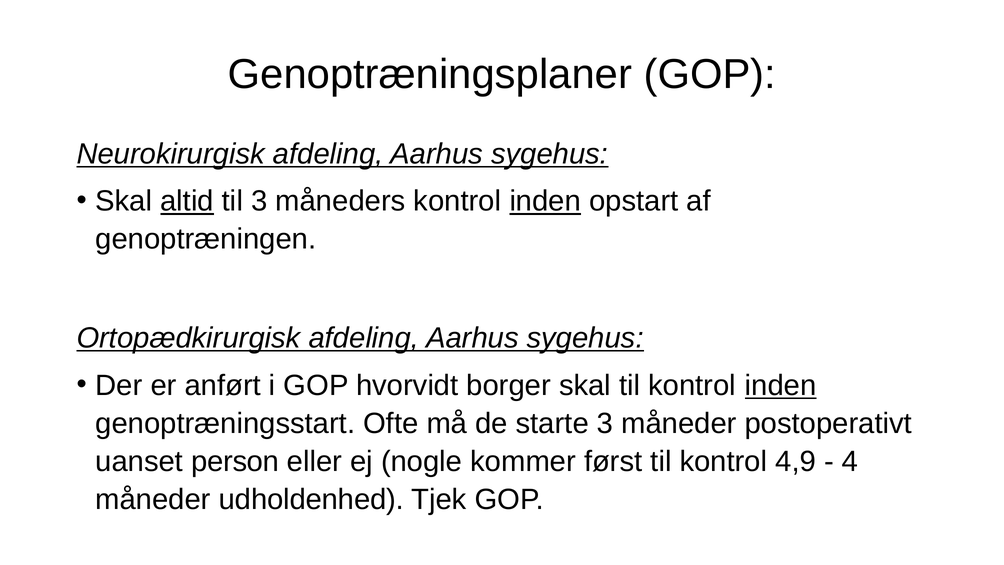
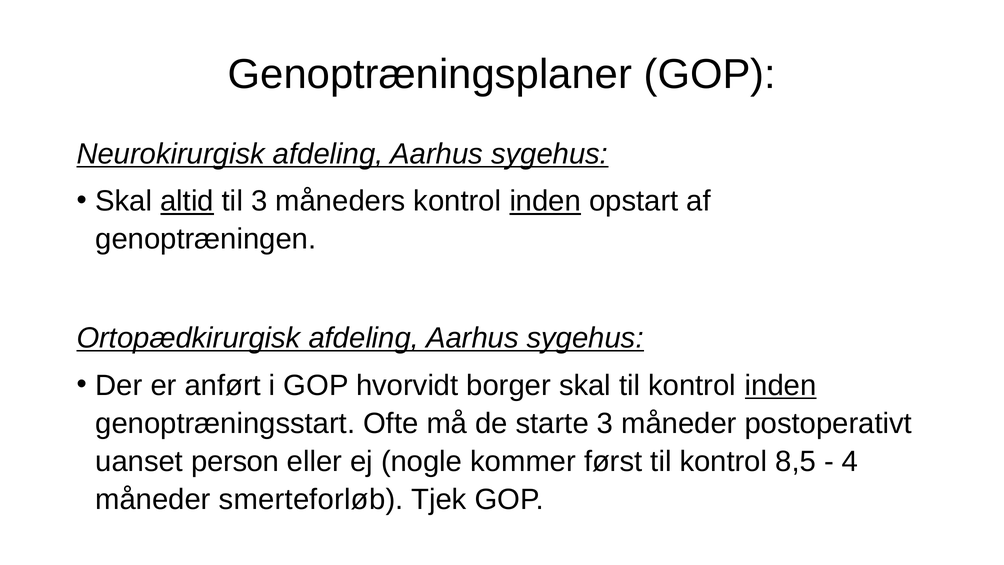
4,9: 4,9 -> 8,5 (796, 461)
udholdenhed: udholdenhed -> smerteforløb (311, 499)
